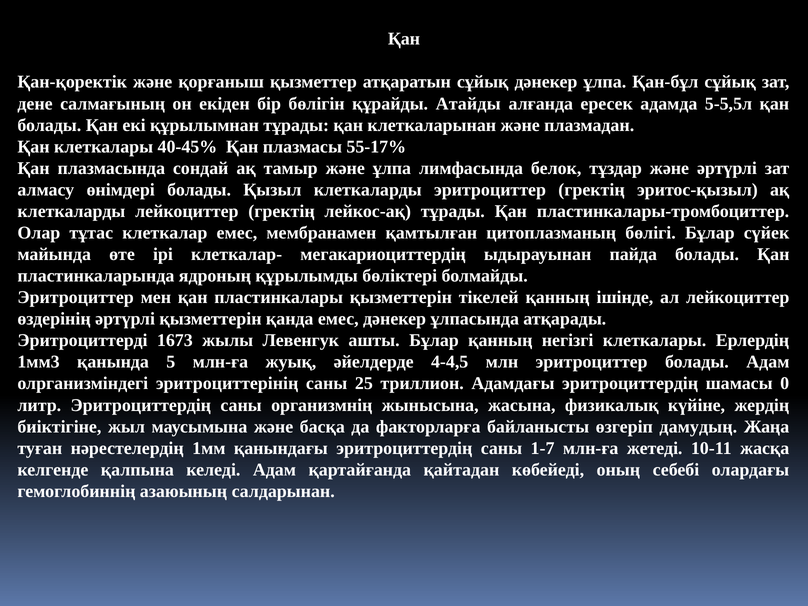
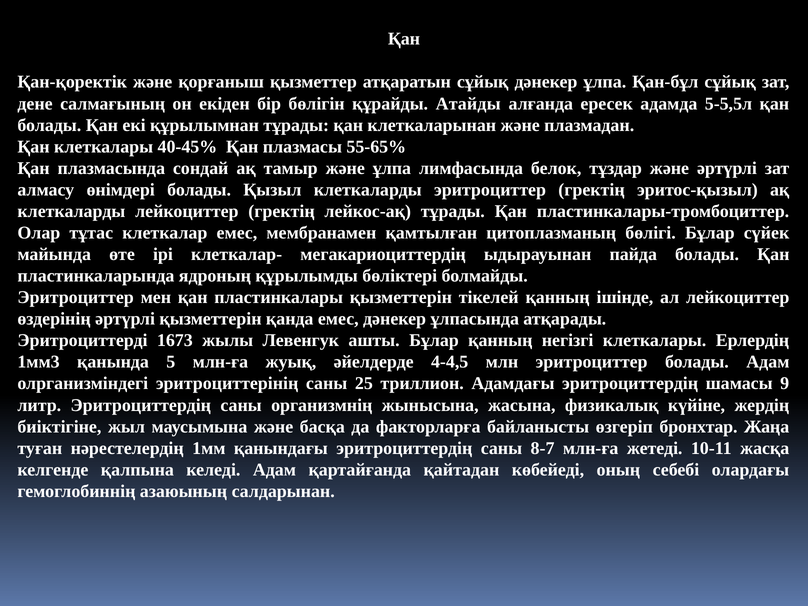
55-17%: 55-17% -> 55-65% (376, 147)
0: 0 -> 9 (785, 384)
дамудың: дамудың -> бронхтар (698, 427)
1-7: 1-7 -> 8-7 (543, 448)
